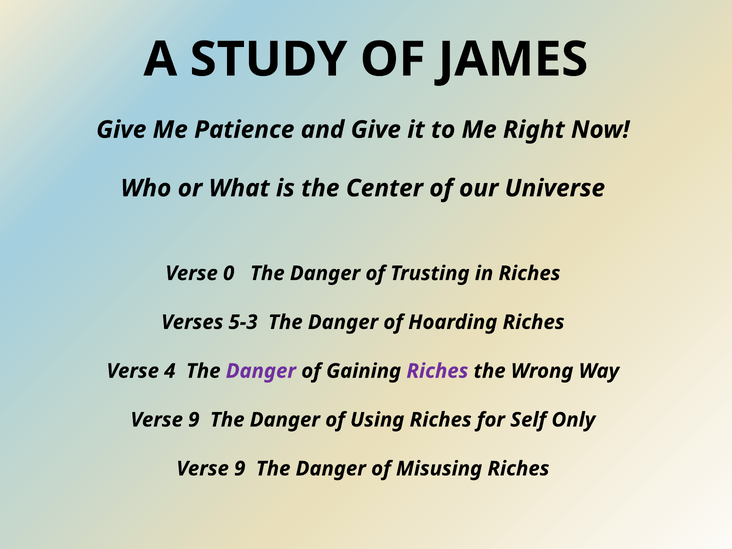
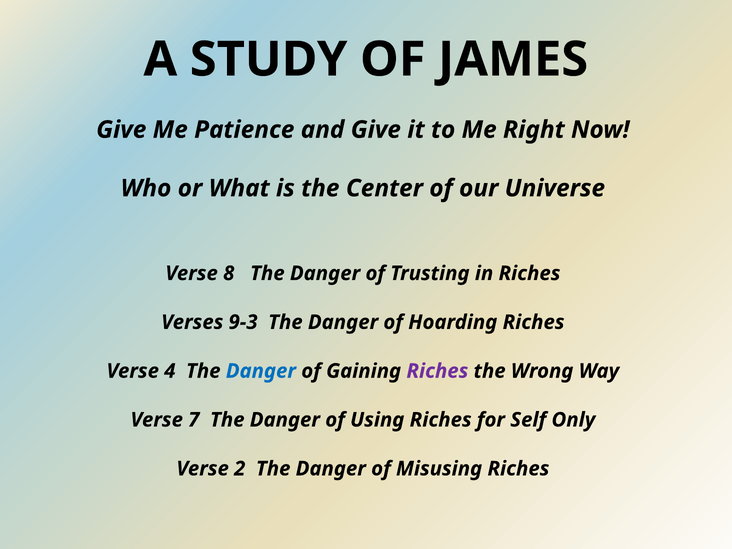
0: 0 -> 8 (229, 273)
5-3: 5-3 -> 9-3 (243, 322)
Danger colour: purple -> blue (261, 371)
9: 9 -> 7 (194, 420)
9: 9 -> 2 (240, 469)
